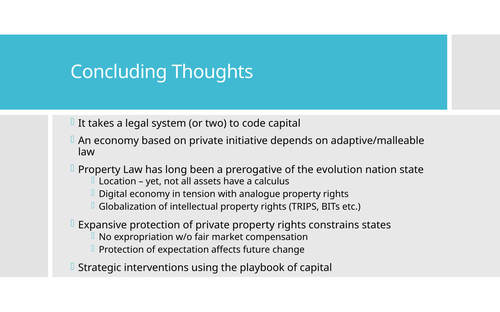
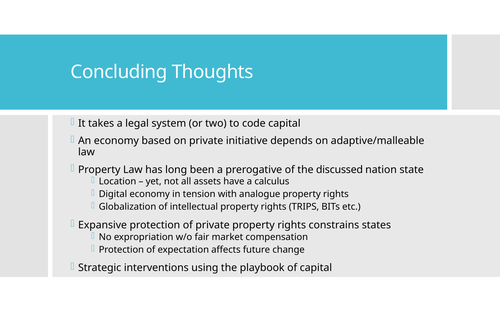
evolution: evolution -> discussed (339, 170)
